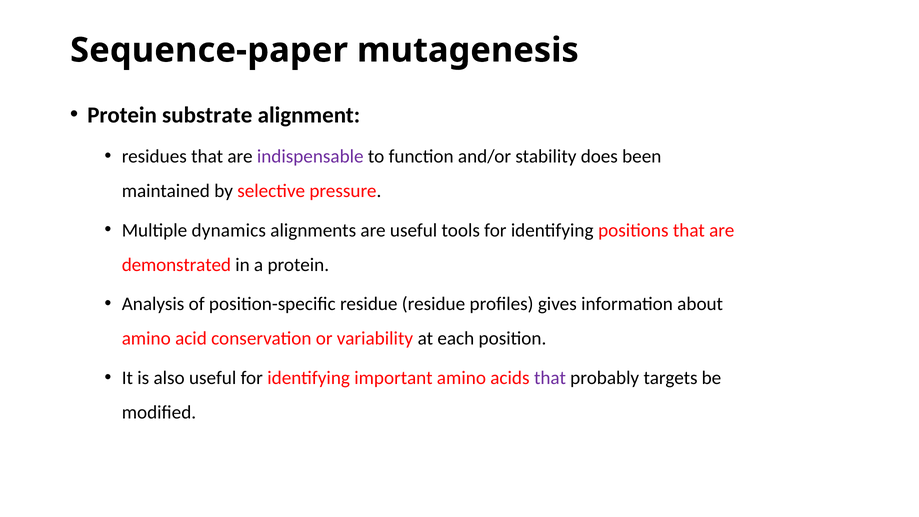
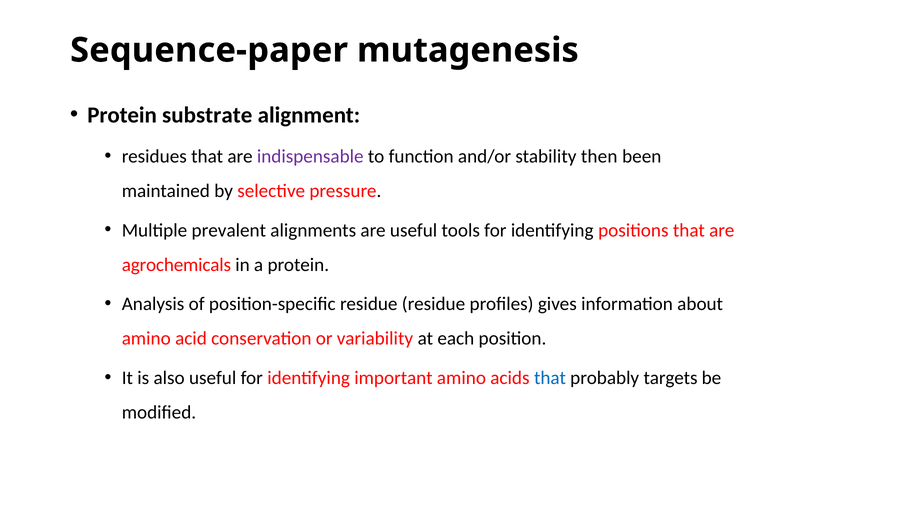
does: does -> then (599, 156)
dynamics: dynamics -> prevalent (229, 230)
demonstrated: demonstrated -> agrochemicals (176, 265)
that colour: purple -> blue (550, 378)
